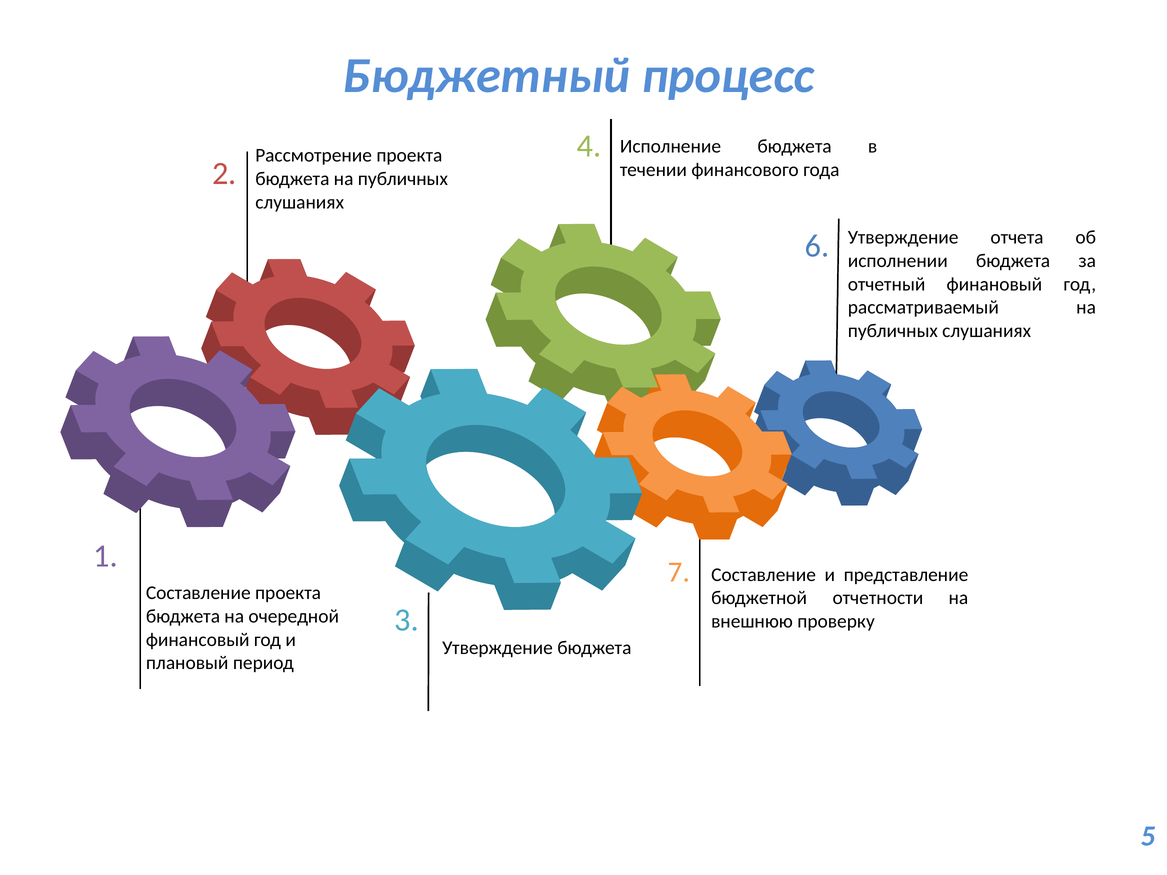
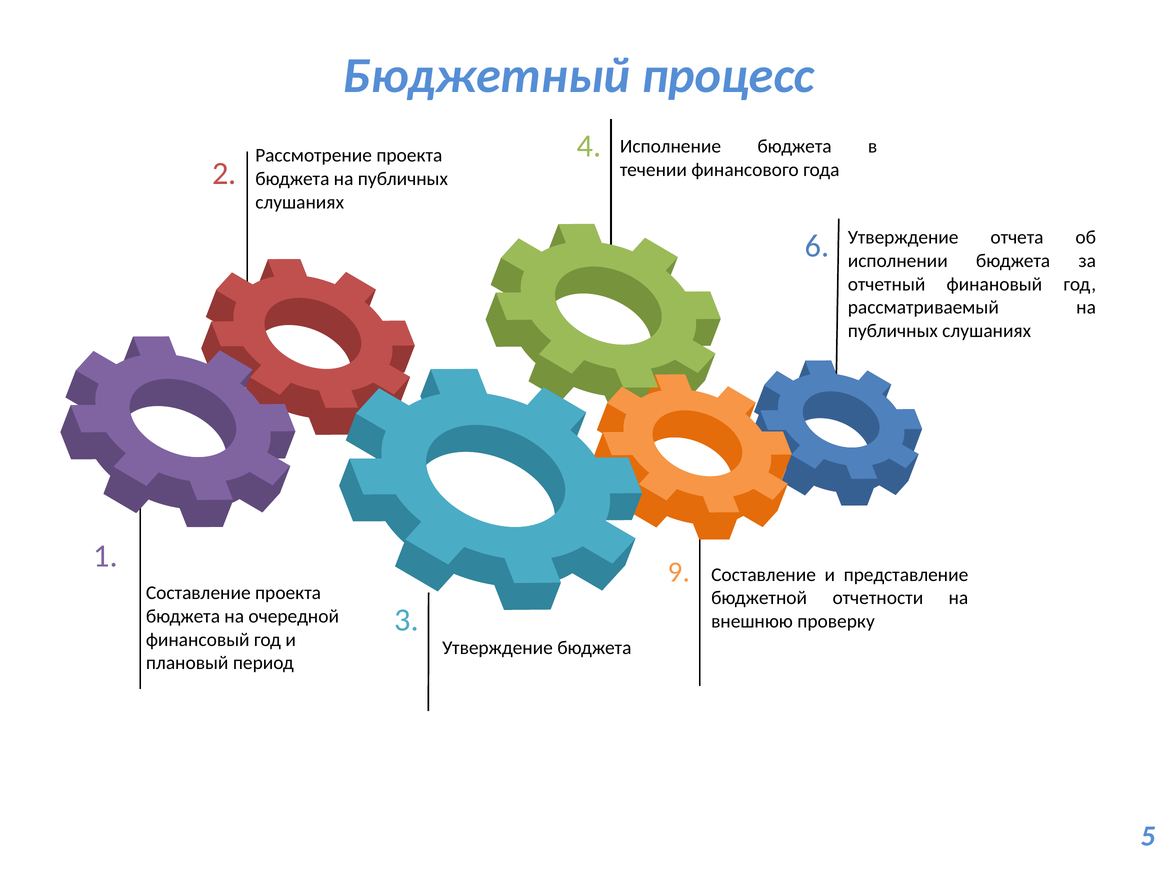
7: 7 -> 9 (679, 572)
